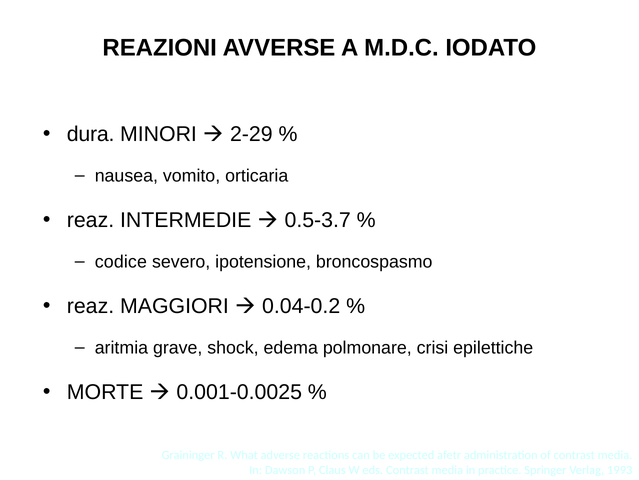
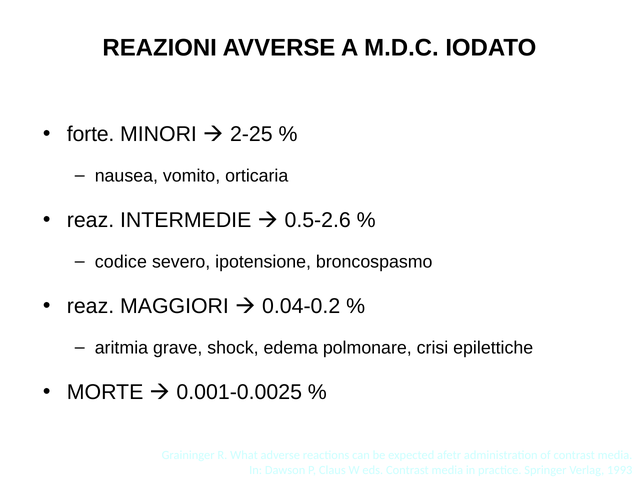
dura: dura -> forte (91, 134)
2-29: 2-29 -> 2-25 (251, 134)
0.5-3.7: 0.5-3.7 -> 0.5-2.6 (318, 220)
